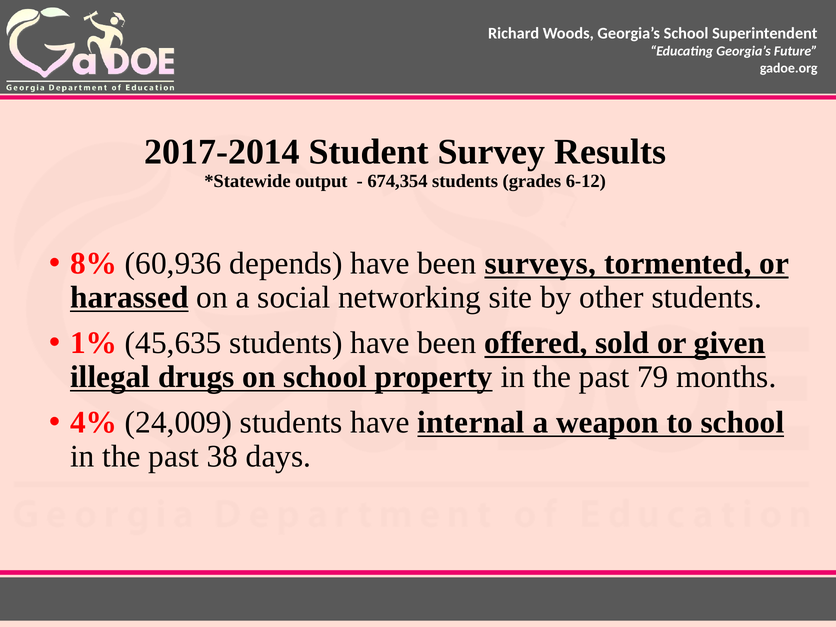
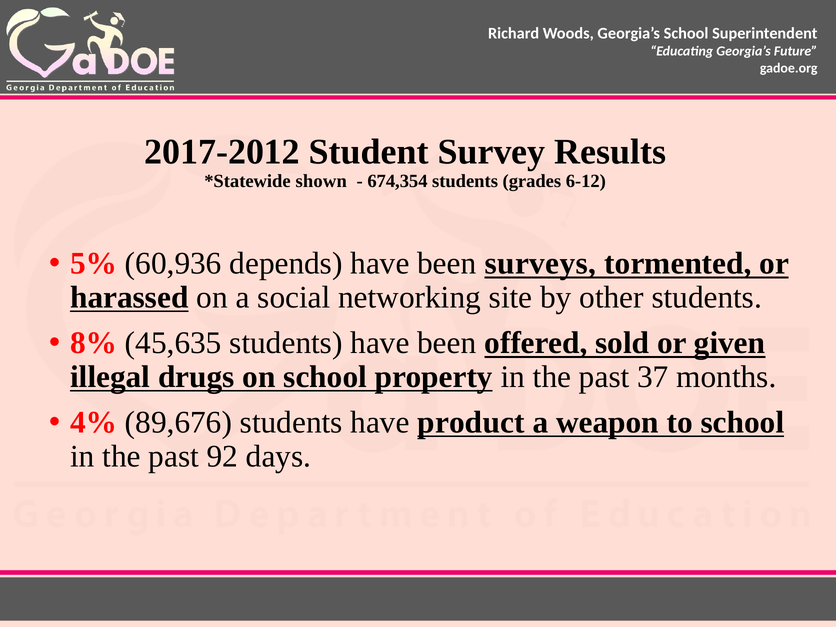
2017-2014: 2017-2014 -> 2017-2012 (222, 152)
output: output -> shown (321, 181)
8%: 8% -> 5% (94, 264)
1%: 1% -> 8% (94, 343)
79: 79 -> 37 (653, 377)
24,009: 24,009 -> 89,676 (179, 422)
internal: internal -> product (471, 422)
38: 38 -> 92 (222, 456)
